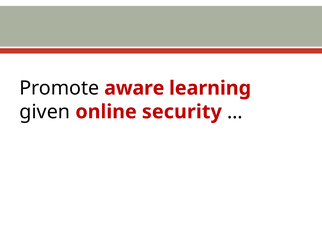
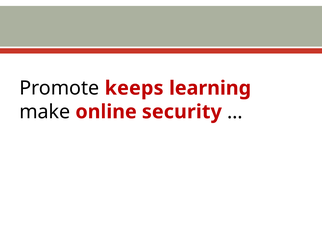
aware: aware -> keeps (134, 88)
given: given -> make (45, 112)
